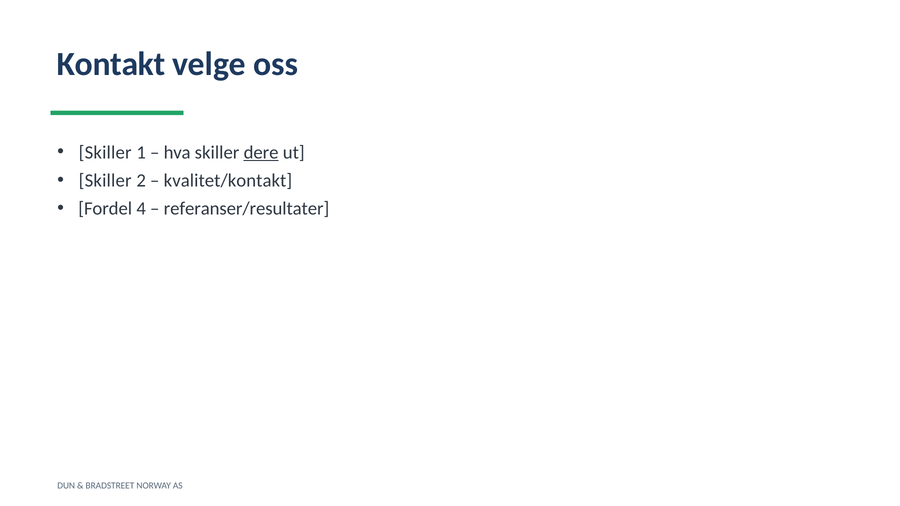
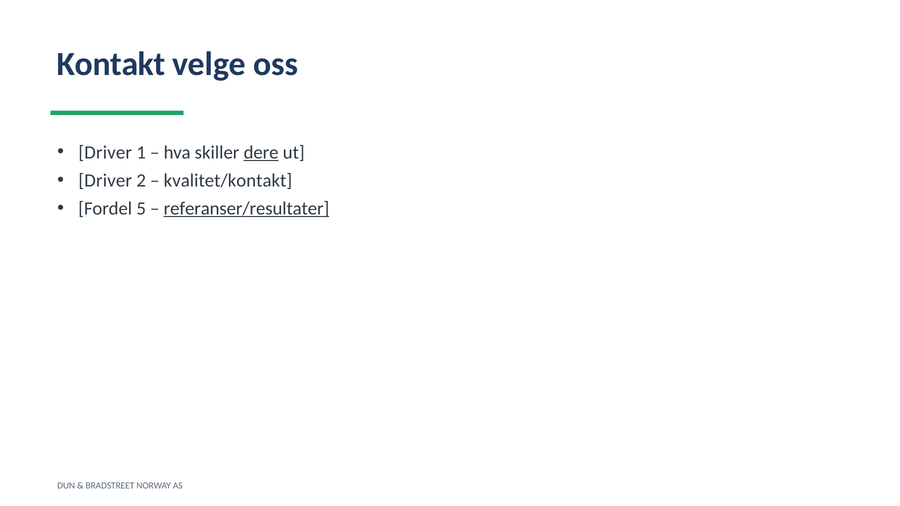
Skiller: Skiller -> Driver (105, 152)
Skiller: Skiller -> Driver (105, 181)
4: 4 -> 5 (141, 209)
referanser/resultater underline: none -> present (246, 209)
